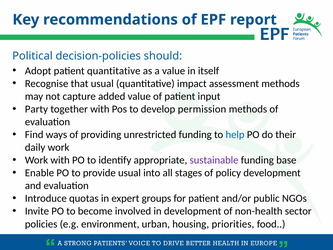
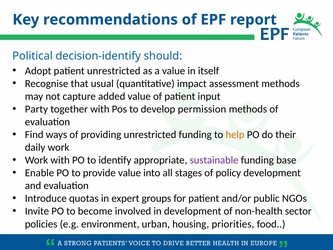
decision-policies: decision-policies -> decision-identify (98, 56)
patient quantitative: quantitative -> unrestricted (114, 71)
help colour: blue -> orange (235, 134)
provide usual: usual -> value (130, 173)
